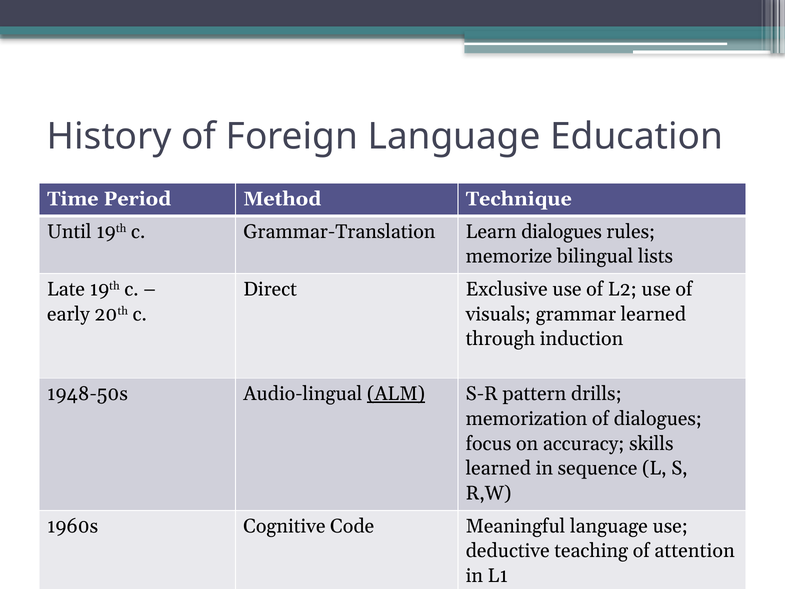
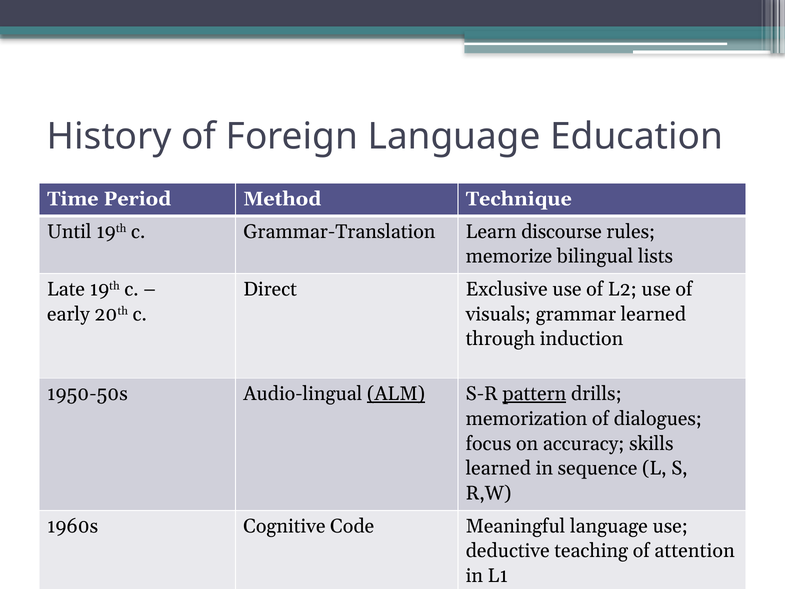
Learn dialogues: dialogues -> discourse (561, 232)
1948-50s: 1948-50s -> 1950-50s (87, 394)
pattern underline: none -> present (534, 394)
